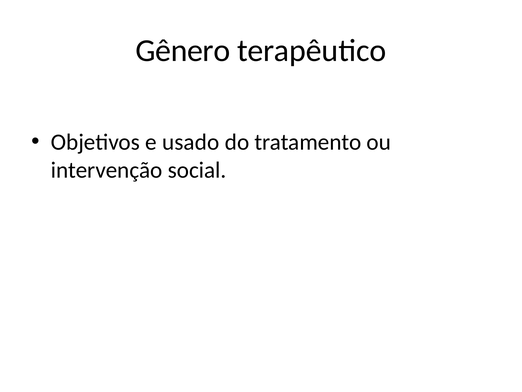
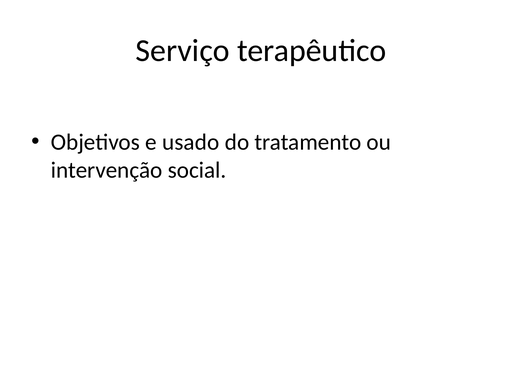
Gênero: Gênero -> Serviço (183, 51)
